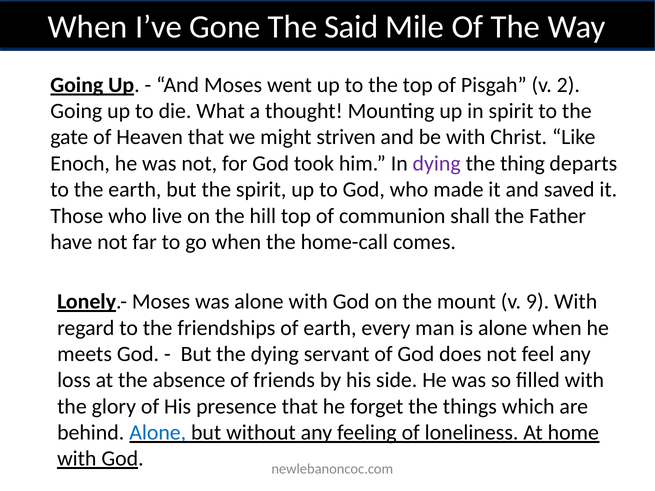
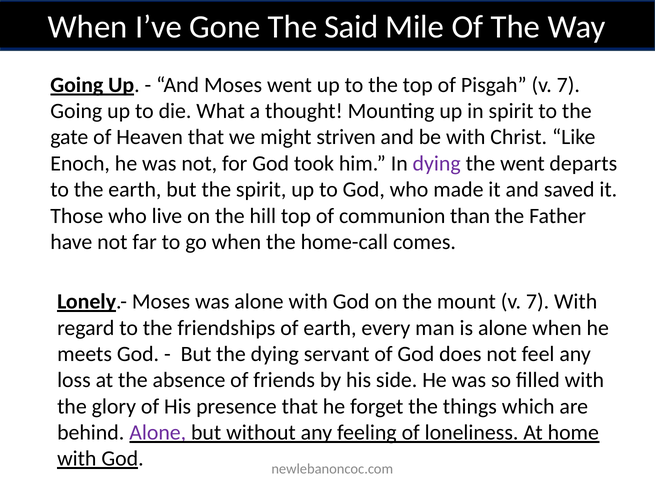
Pisgah v 2: 2 -> 7 (568, 85)
the thing: thing -> went (523, 164)
shall: shall -> than (470, 216)
mount v 9: 9 -> 7 (538, 302)
Alone colour: blue -> purple (158, 433)
